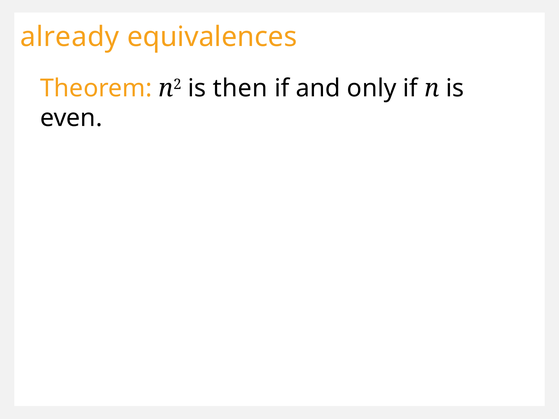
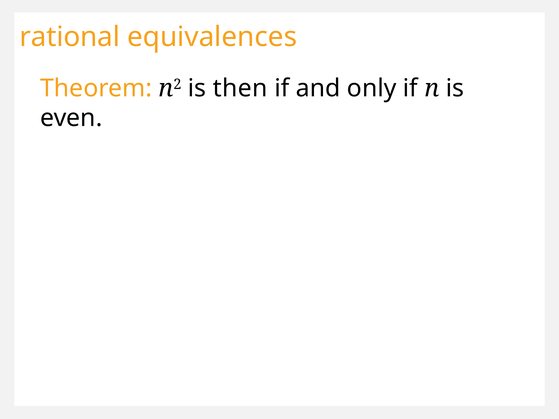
already: already -> rational (70, 37)
